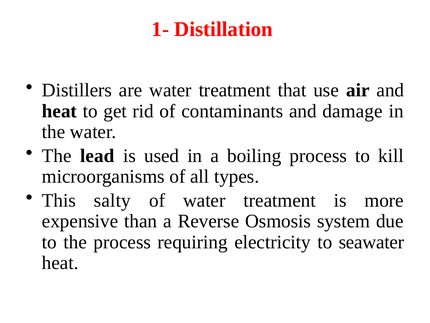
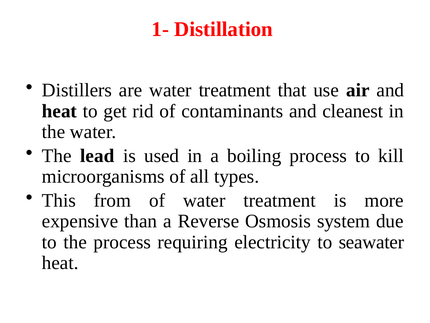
damage: damage -> cleanest (353, 111)
salty: salty -> from (112, 200)
